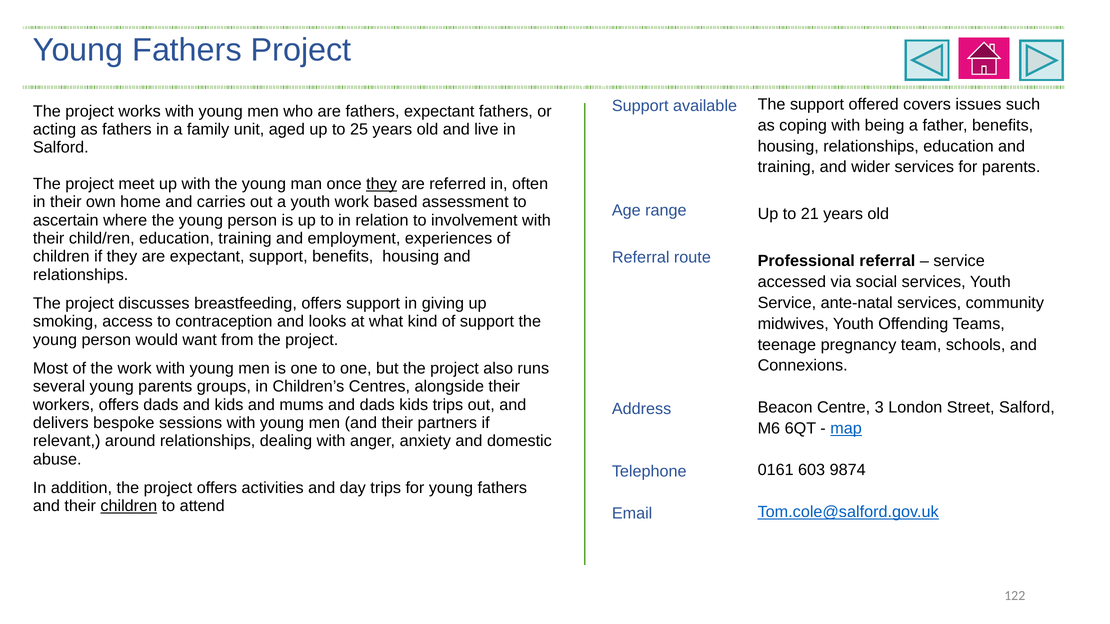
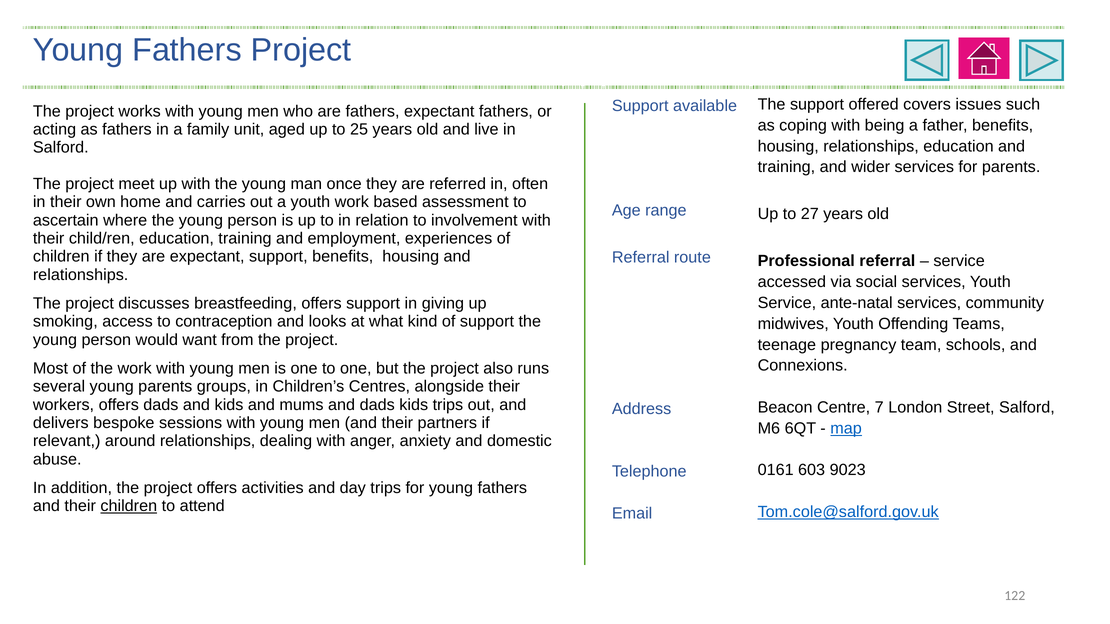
they underline: present -> none (382, 184)
21: 21 -> 27 (810, 214)
3: 3 -> 7 (879, 408)
9874: 9874 -> 9023 (848, 470)
